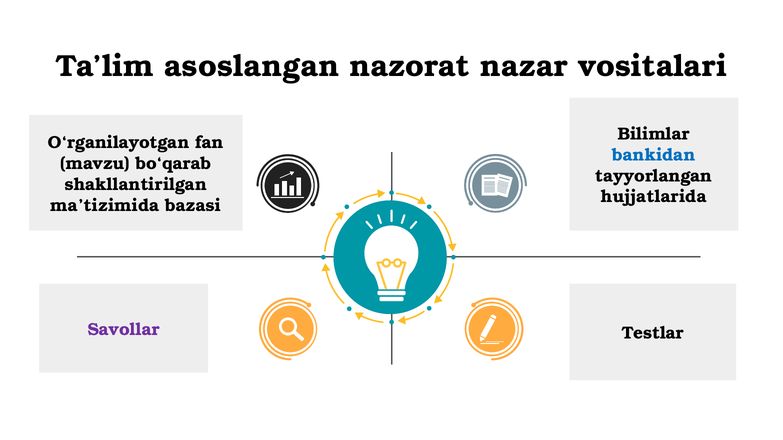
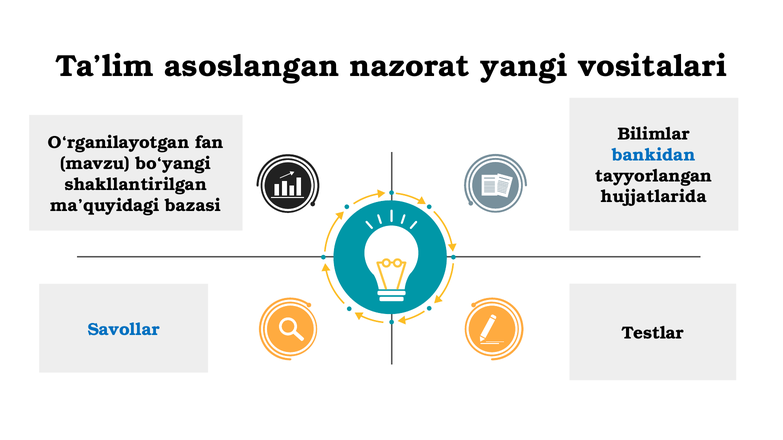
nazar: nazar -> yangi (524, 66)
bo‘qarab: bo‘qarab -> bo‘yangi (173, 164)
ma’tizimida: ma’tizimida -> ma’quyidagi (105, 205)
Savollar colour: purple -> blue (124, 330)
